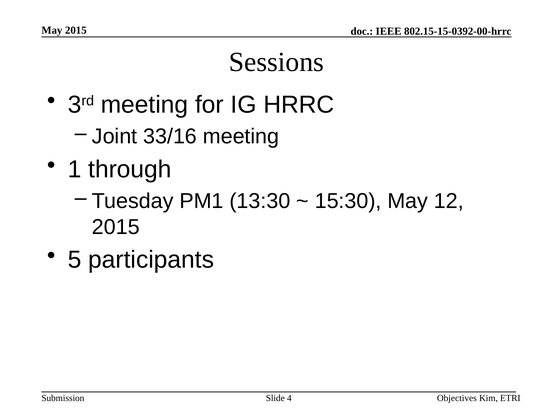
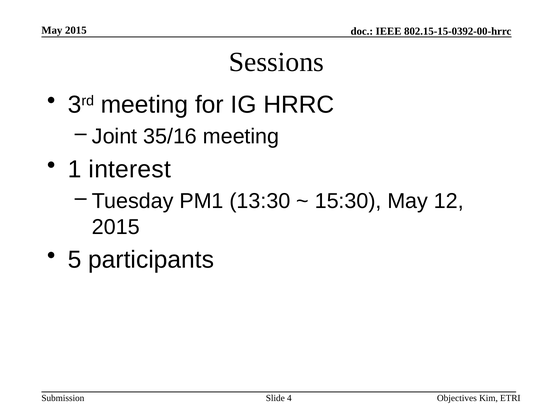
33/16: 33/16 -> 35/16 (170, 136)
through: through -> interest (130, 169)
